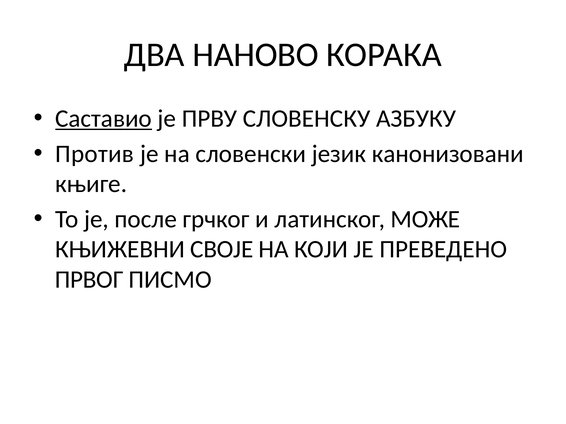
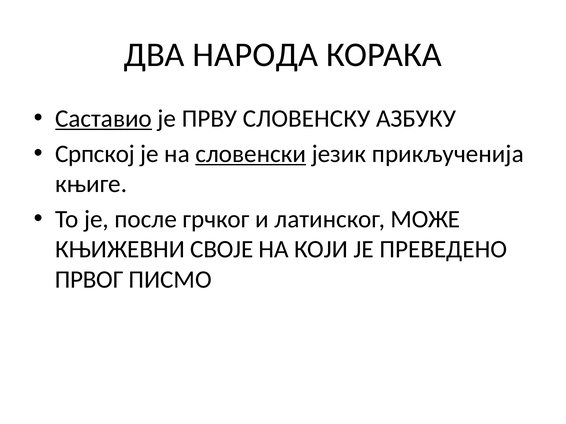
НАНОВО: НАНОВО -> НАРОДА (255, 55)
Против: Против -> Српској (95, 154)
словенски underline: none -> present (251, 154)
канонизовани: канонизовани -> прикљученија (448, 154)
